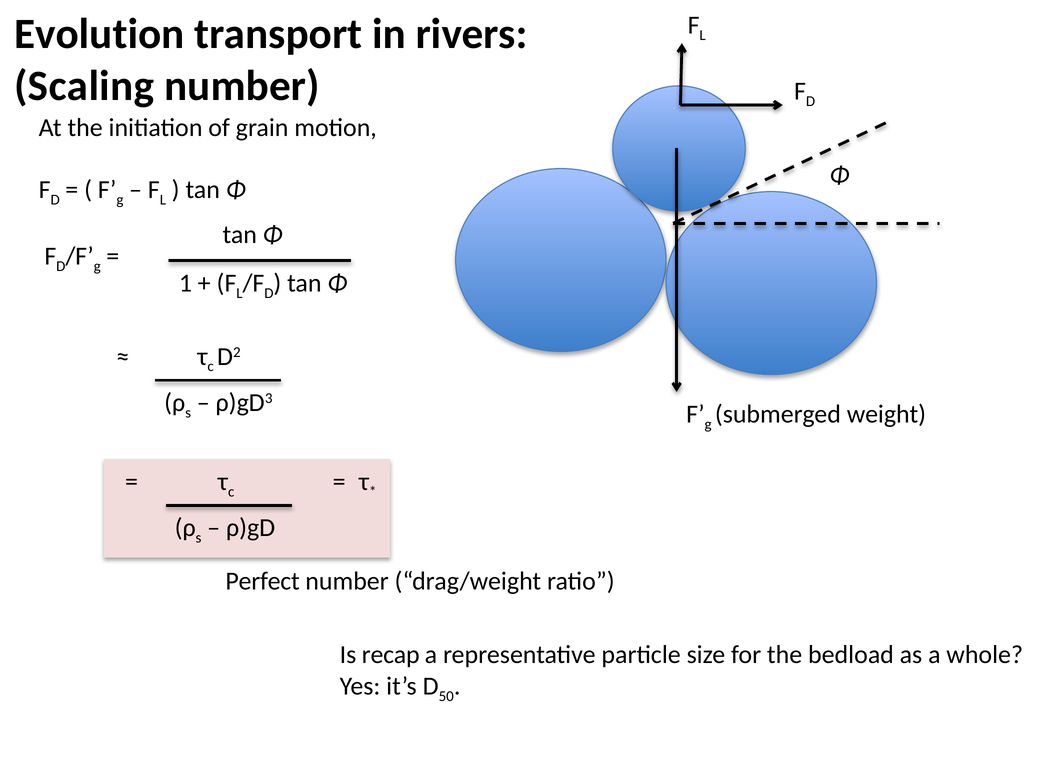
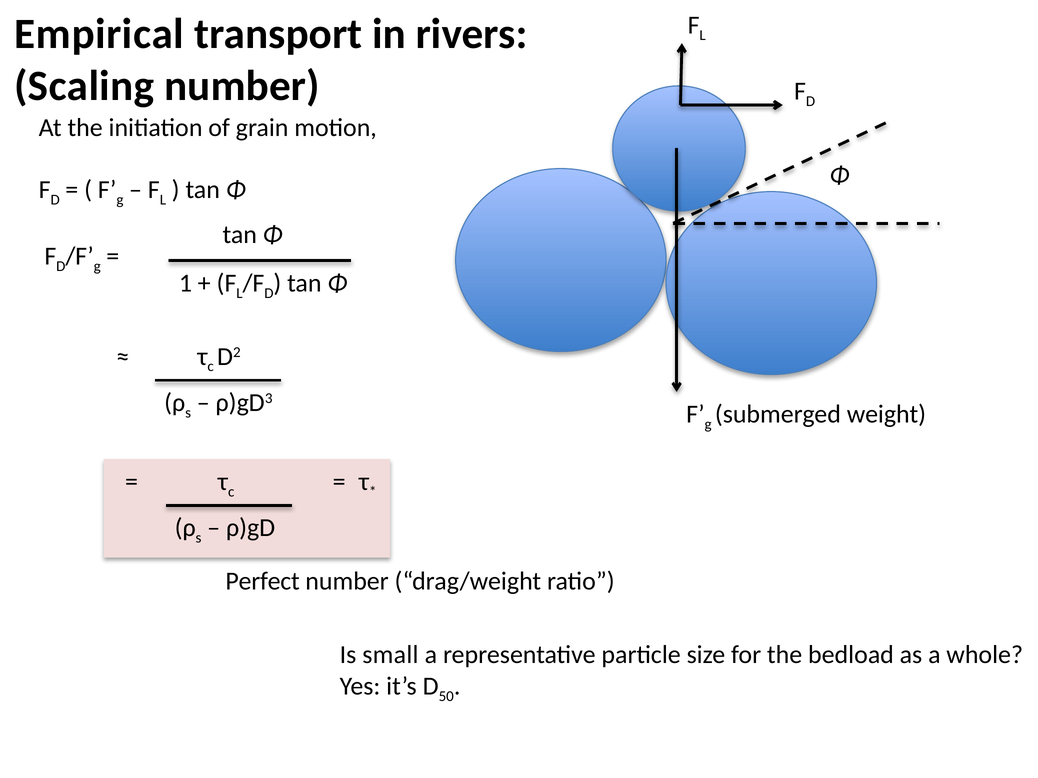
Evolution: Evolution -> Empirical (99, 34)
recap: recap -> small (390, 655)
